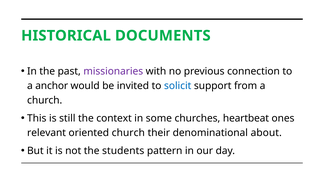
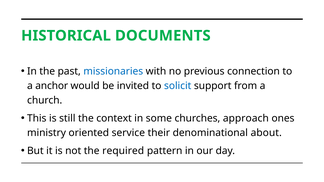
missionaries colour: purple -> blue (113, 71)
heartbeat: heartbeat -> approach (246, 118)
relevant: relevant -> ministry (47, 133)
oriented church: church -> service (128, 133)
students: students -> required (123, 151)
